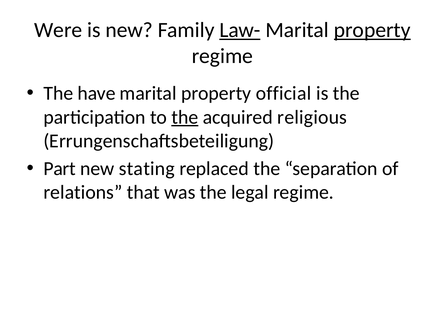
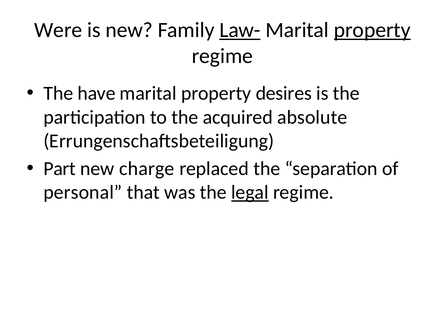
official: official -> desires (284, 93)
the underline: present -> none (185, 117)
religious: religious -> absolute (312, 117)
stating: stating -> charge (147, 169)
relations: relations -> personal (83, 192)
legal underline: none -> present (250, 192)
